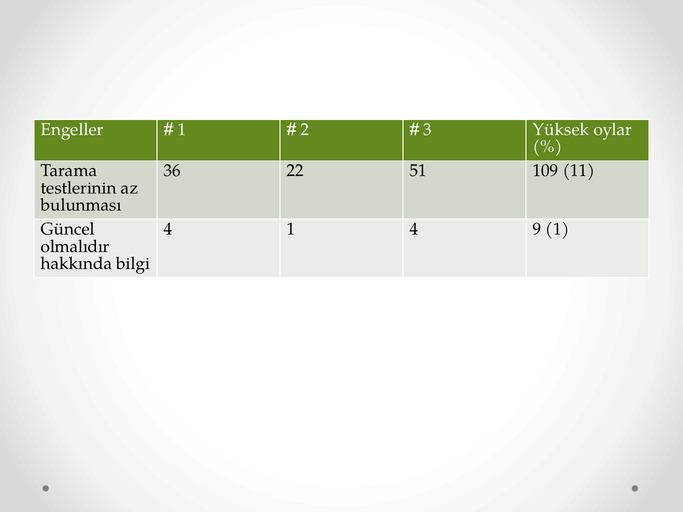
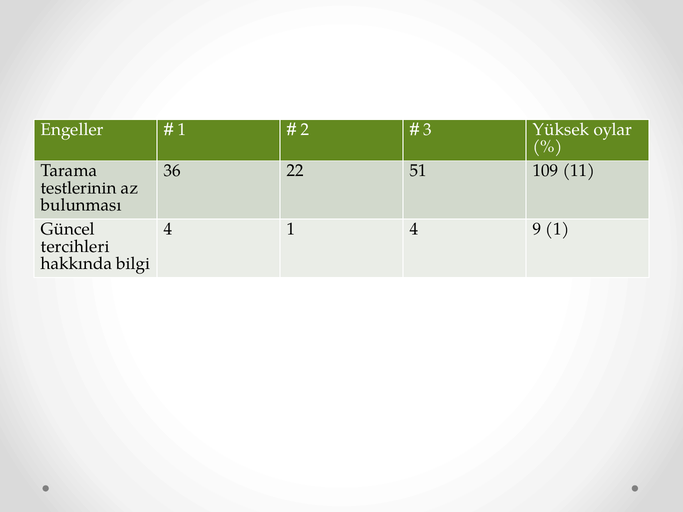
olmalıdır: olmalıdır -> tercihleri (75, 247)
